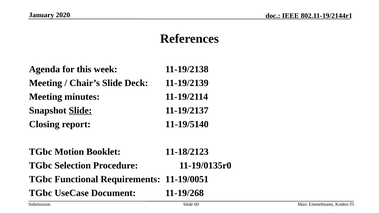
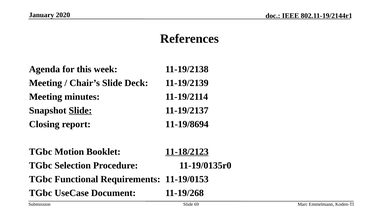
11-19/5140: 11-19/5140 -> 11-19/8694 (187, 124)
11-18/2123 underline: none -> present (187, 152)
11-19/0051: 11-19/0051 -> 11-19/0153 (187, 179)
